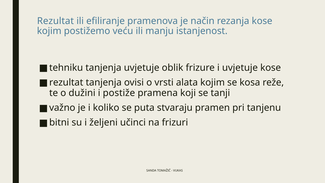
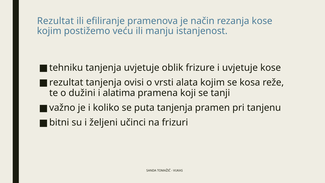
postiže: postiže -> alatima (119, 93)
puta stvaraju: stvaraju -> tanjenja (175, 108)
